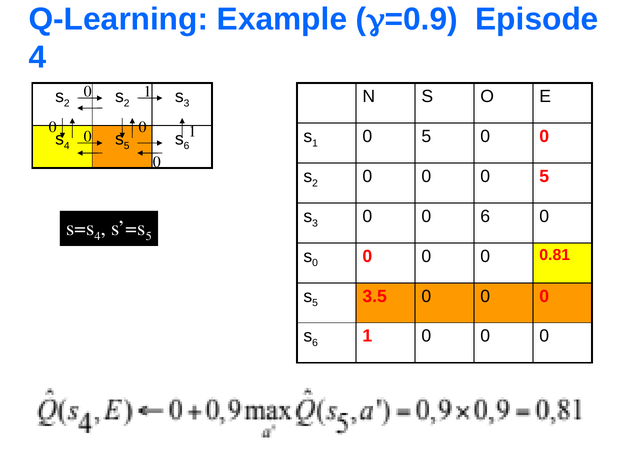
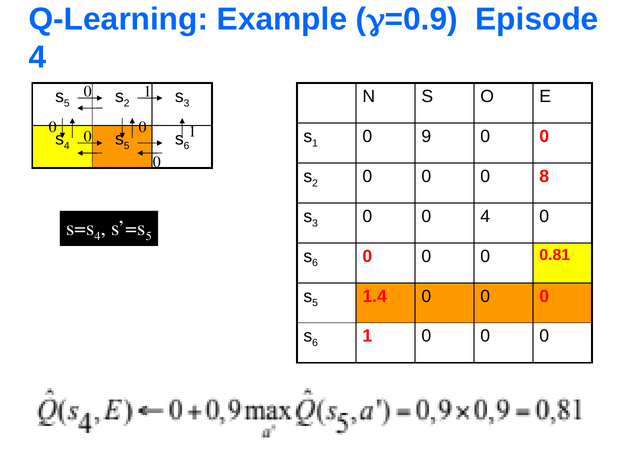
2: 2 -> 5 (67, 103)
1 0 5: 5 -> 9 (426, 136)
0 0 5: 5 -> 8 (544, 176)
0 6: 6 -> 4 (485, 216)
0: 0 -> 6 (315, 263)
3.5: 3.5 -> 1.4 (375, 296)
